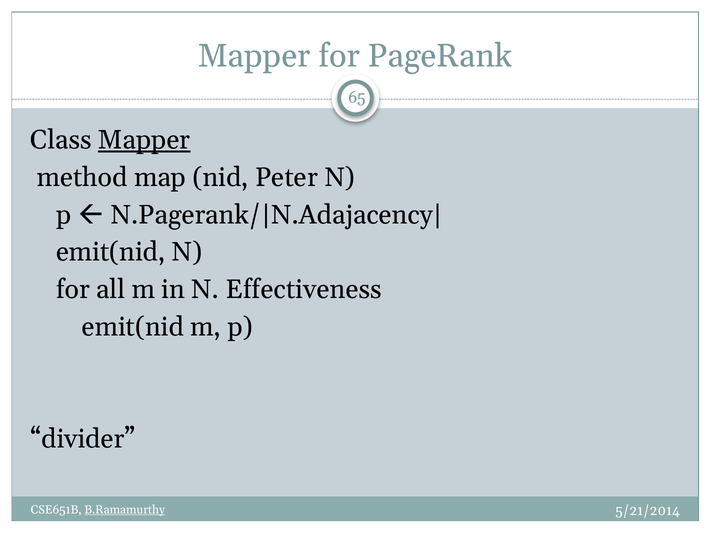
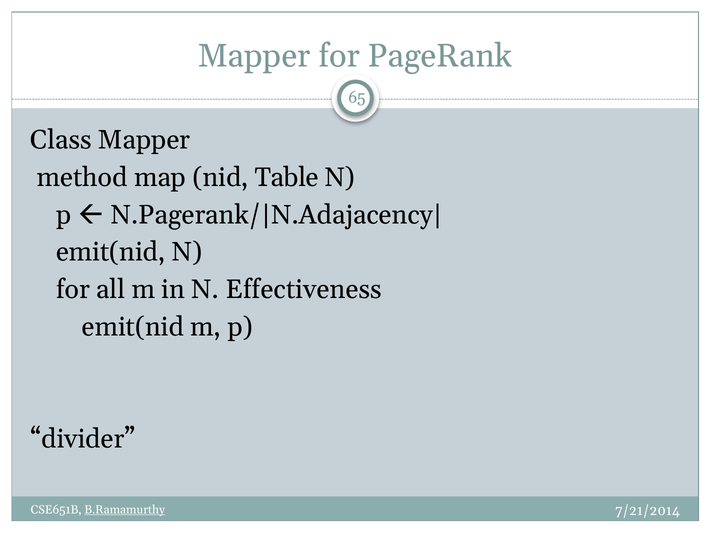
Mapper underline: present -> none (144, 140)
Peter: Peter -> Table (287, 177)
5/21/2014: 5/21/2014 -> 7/21/2014 (648, 511)
